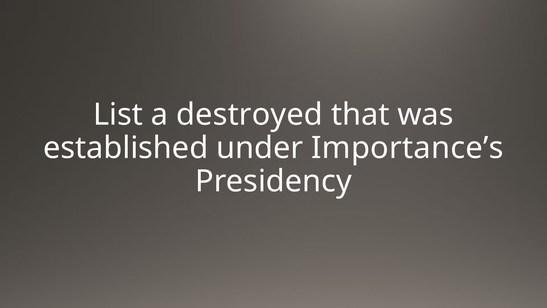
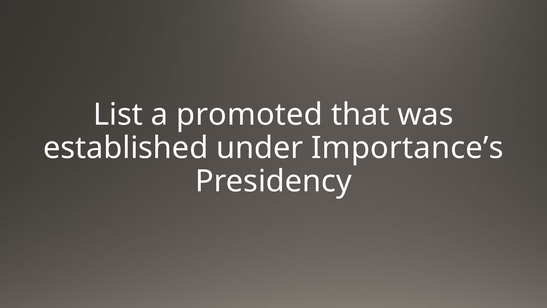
destroyed: destroyed -> promoted (250, 115)
